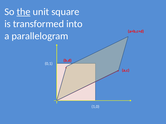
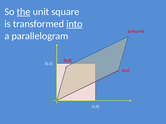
into underline: none -> present (74, 24)
